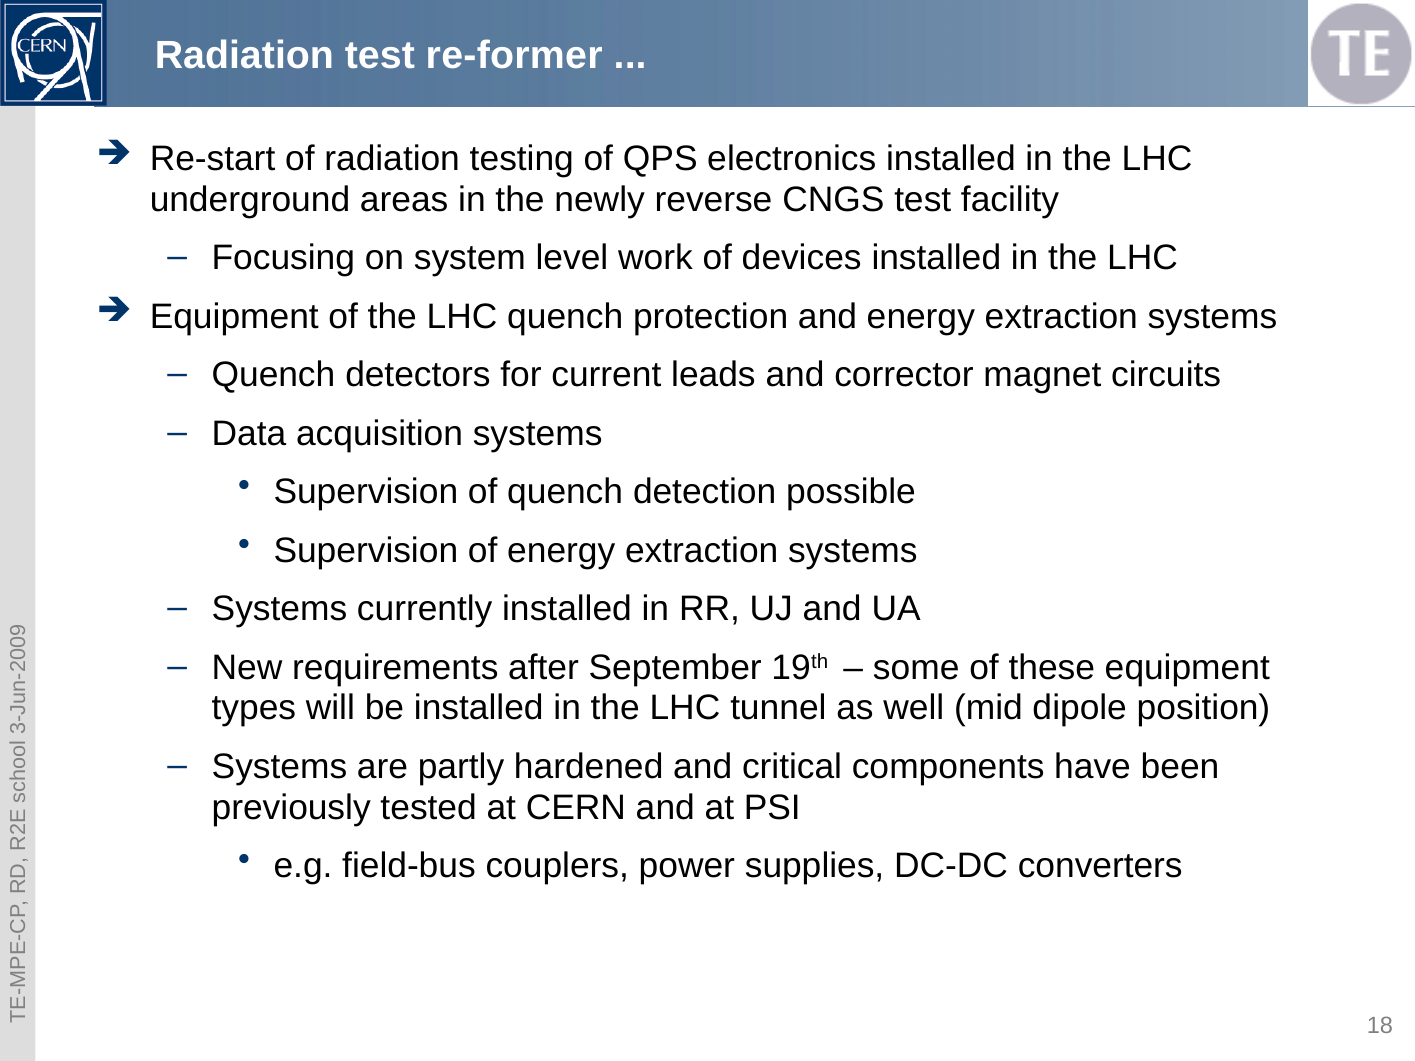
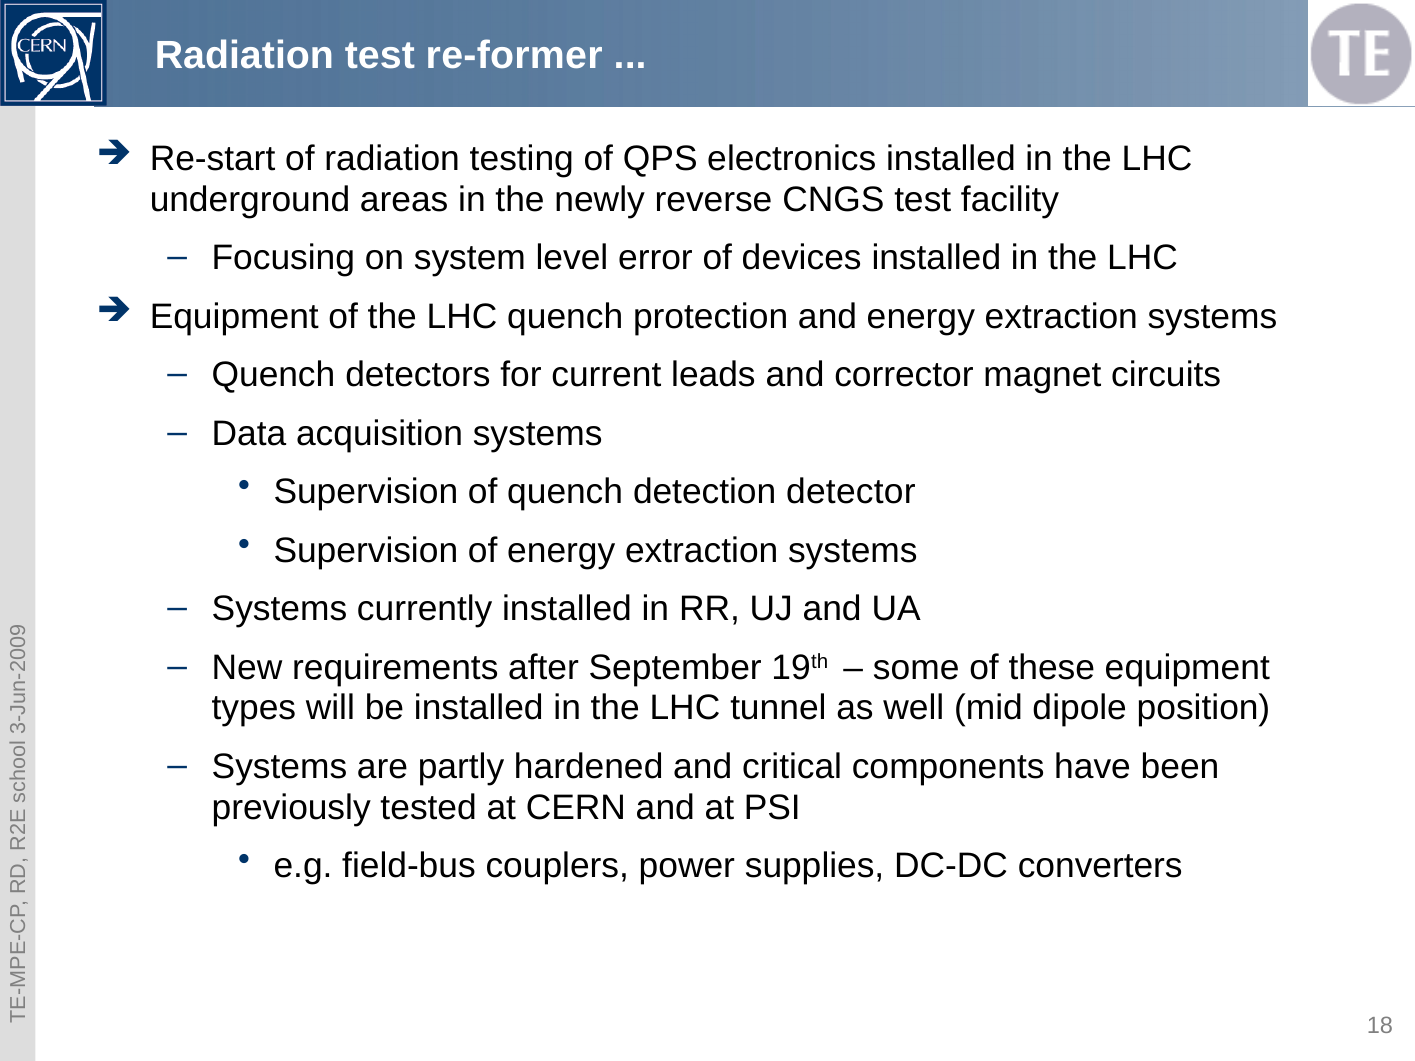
work: work -> error (655, 258)
possible: possible -> detector (851, 492)
